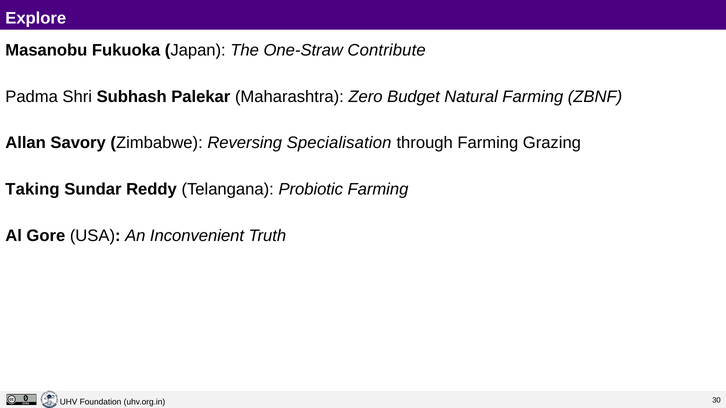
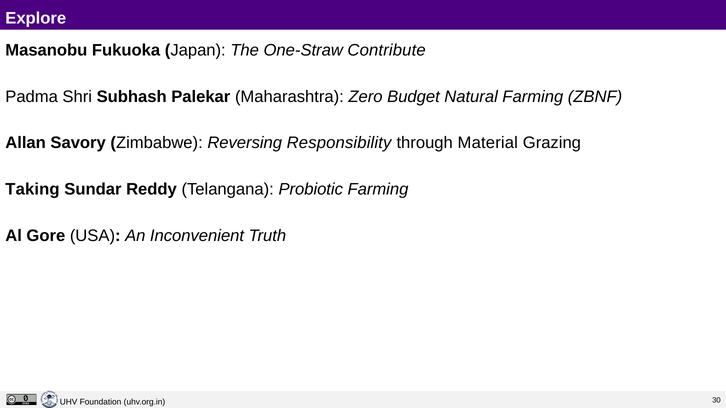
Specialisation: Specialisation -> Responsibility (339, 143)
through Farming: Farming -> Material (488, 143)
